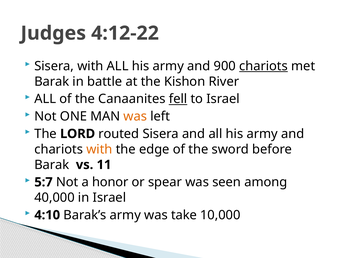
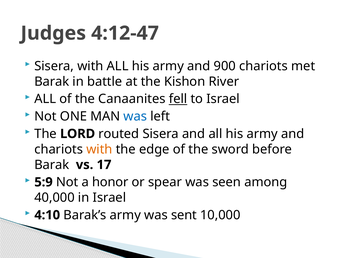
4:12-22: 4:12-22 -> 4:12-47 (125, 33)
chariots underline: present -> none (263, 66)
was colour: orange -> blue (135, 116)
11: 11 -> 17 (104, 165)
5:7: 5:7 -> 5:9 (44, 182)
take: take -> sent (184, 215)
